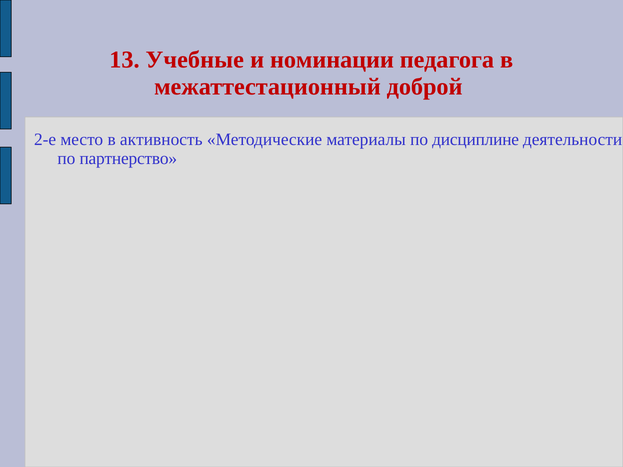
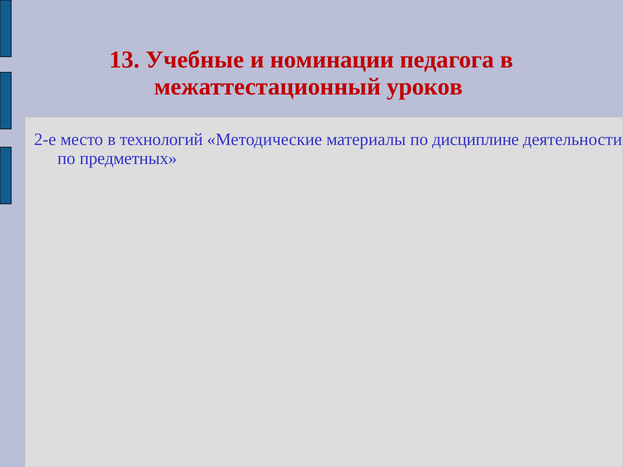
доброй: доброй -> уроков (425, 87)
активность: активность -> технологий (161, 140)
партнерство: партнерство -> предметных (128, 159)
